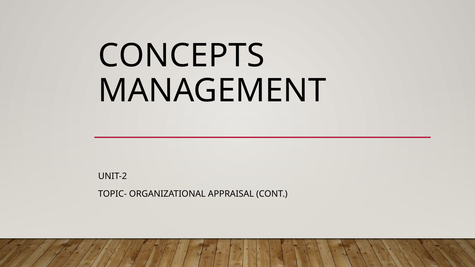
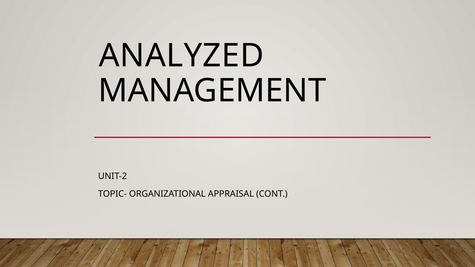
CONCEPTS: CONCEPTS -> ANALYZED (181, 56)
